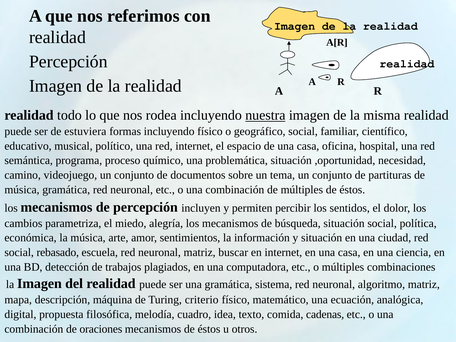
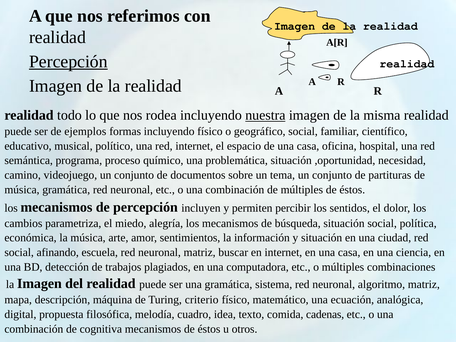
Percepción underline: none -> present (68, 62)
estuviera: estuviera -> ejemplos (85, 131)
rebasado: rebasado -> afinando (58, 253)
oraciones: oraciones -> cognitiva (101, 329)
